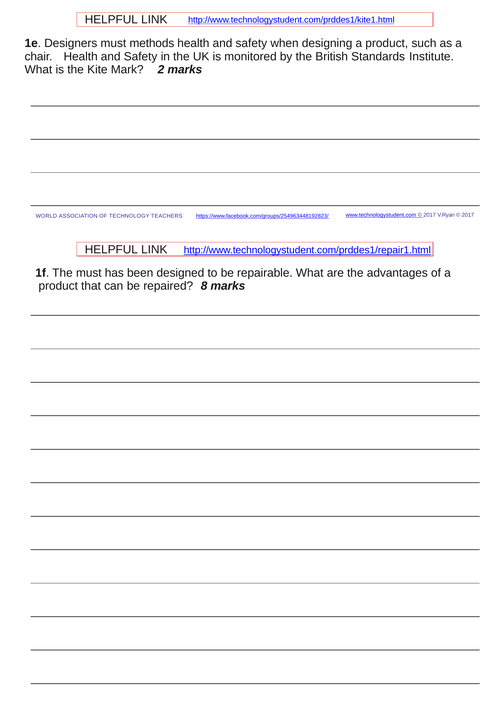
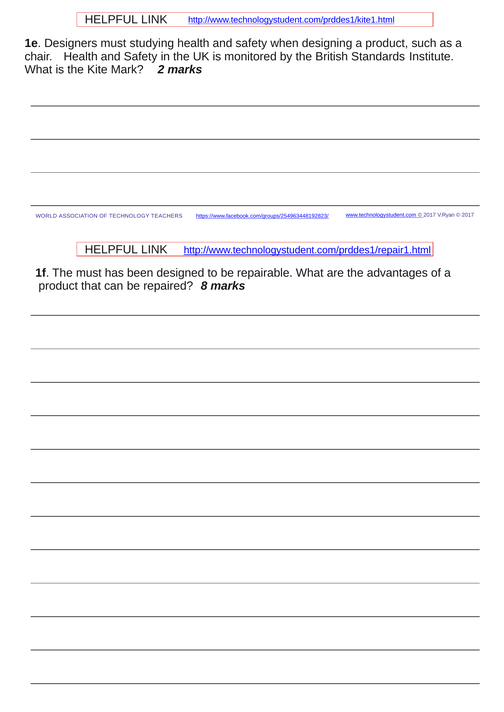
methods: methods -> studying (152, 43)
